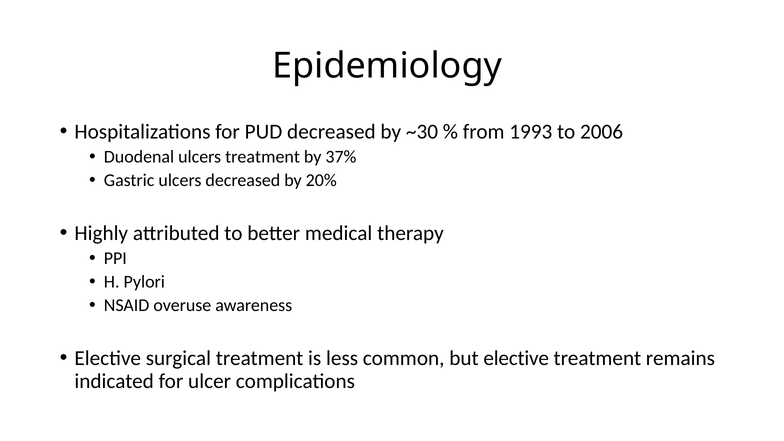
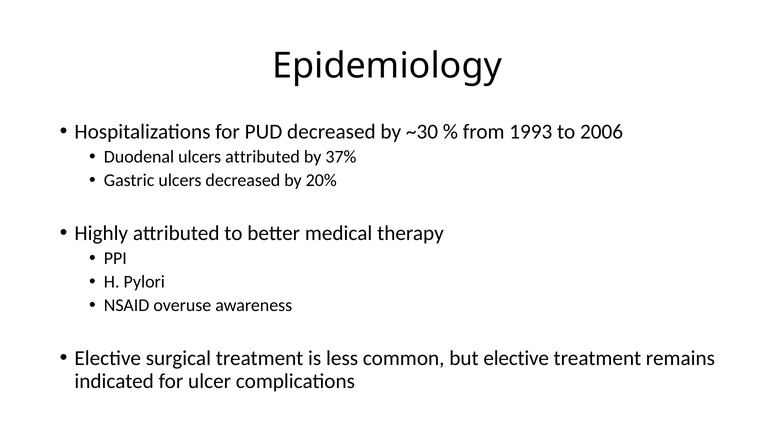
ulcers treatment: treatment -> attributed (263, 157)
